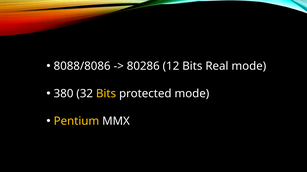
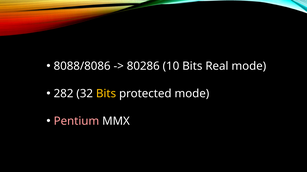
12: 12 -> 10 (171, 66)
380: 380 -> 282 (64, 94)
Pentium colour: yellow -> pink (76, 122)
